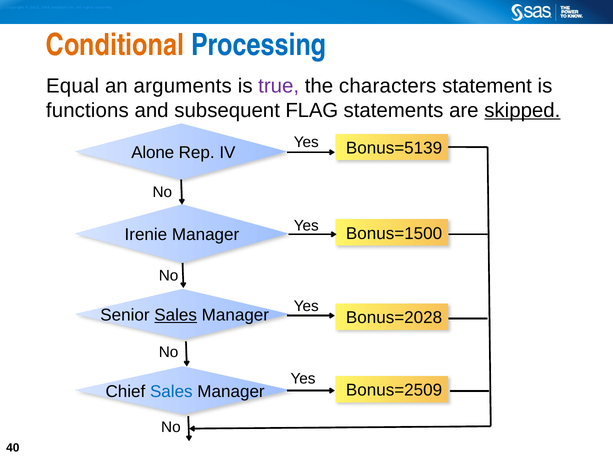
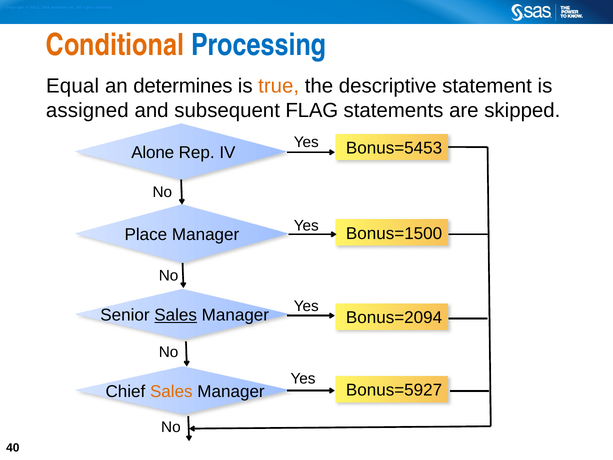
arguments: arguments -> determines (183, 86)
true colour: purple -> orange (279, 86)
characters: characters -> descriptive (388, 86)
functions: functions -> assigned (87, 110)
skipped underline: present -> none (522, 110)
Bonus=5139: Bonus=5139 -> Bonus=5453 (394, 148)
Irenie: Irenie -> Place (146, 235)
Bonus=2028: Bonus=2028 -> Bonus=2094 (394, 318)
Bonus=2509: Bonus=2509 -> Bonus=5927 (394, 390)
Sales colour: blue -> orange (171, 391)
